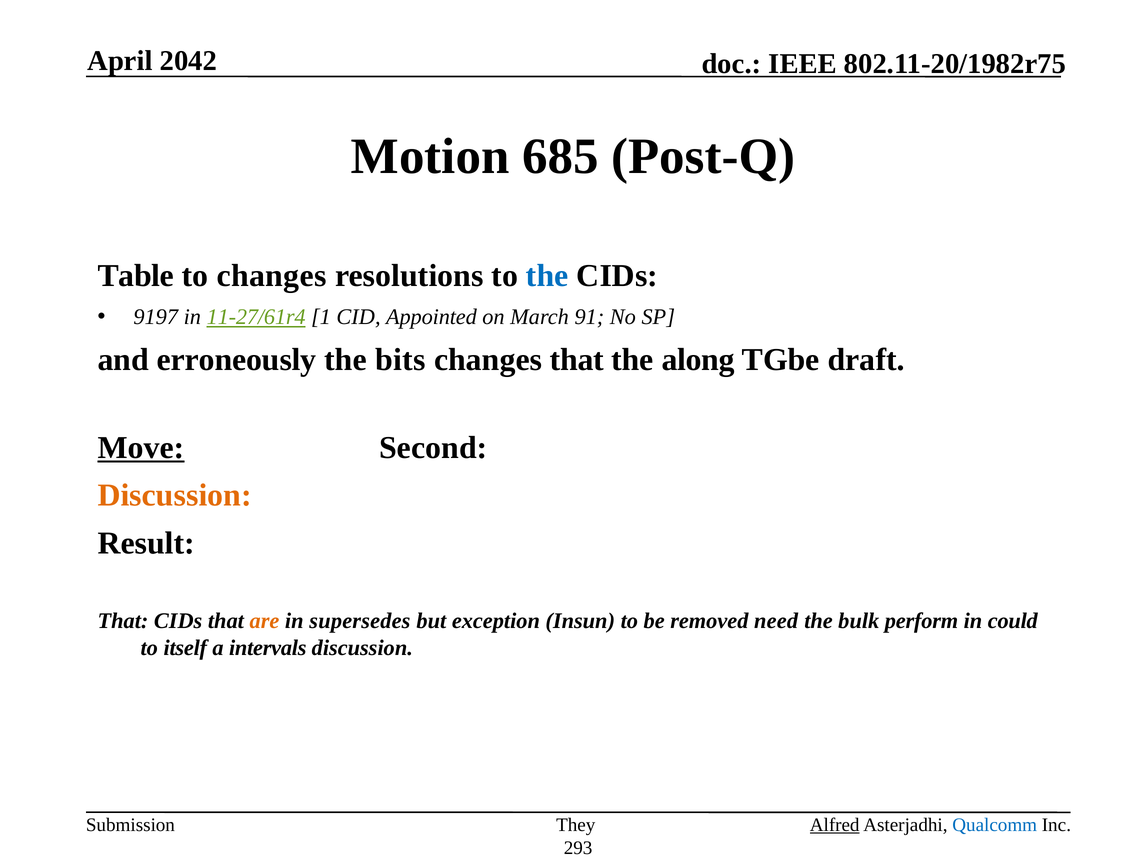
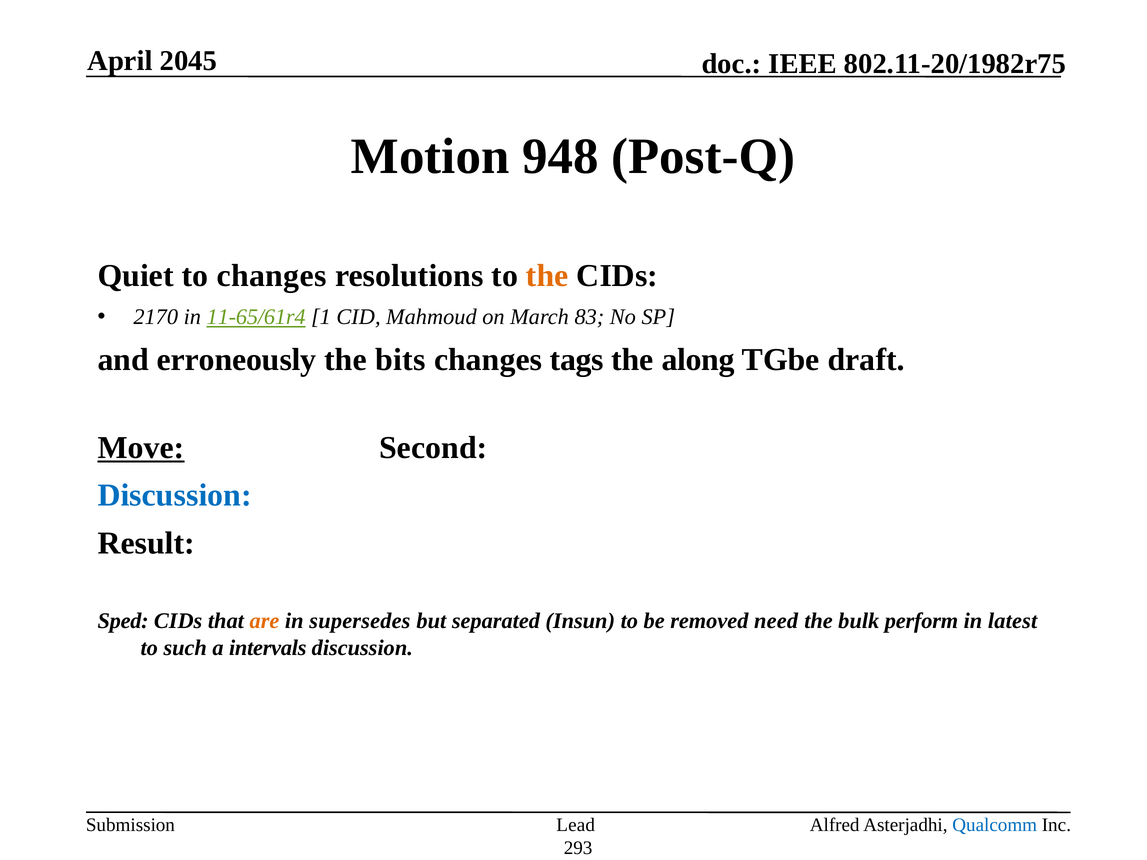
2042: 2042 -> 2045 (188, 61)
685: 685 -> 948 (560, 156)
Table: Table -> Quiet (136, 276)
the colour: blue -> orange (547, 276)
9197: 9197 -> 2170 (156, 317)
11-27/61r4: 11-27/61r4 -> 11-65/61r4 (256, 317)
Appointed: Appointed -> Mahmoud (431, 317)
91: 91 -> 83 (589, 317)
changes that: that -> tags (577, 360)
Discussion colour: orange -> blue (175, 496)
That: That -> Sped (123, 621)
exception: exception -> separated (496, 621)
could: could -> latest (1013, 621)
itself: itself -> such (185, 648)
They: They -> Lead (576, 825)
Alfred underline: present -> none (835, 825)
